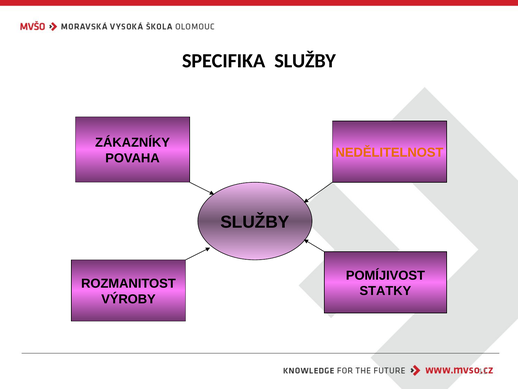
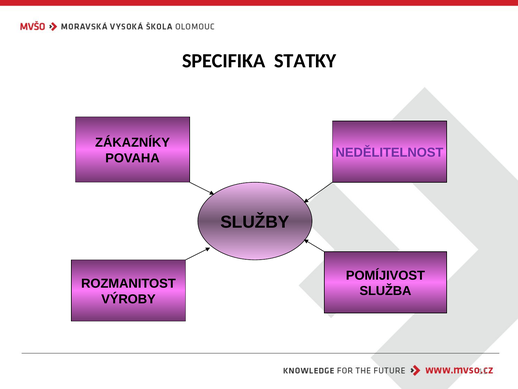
SPECIFIKA SLUŽBY: SLUŽBY -> STATKY (305, 61)
NEDĚLITELNOST colour: orange -> purple (389, 152)
STATKY: STATKY -> SLUŽBA (385, 291)
